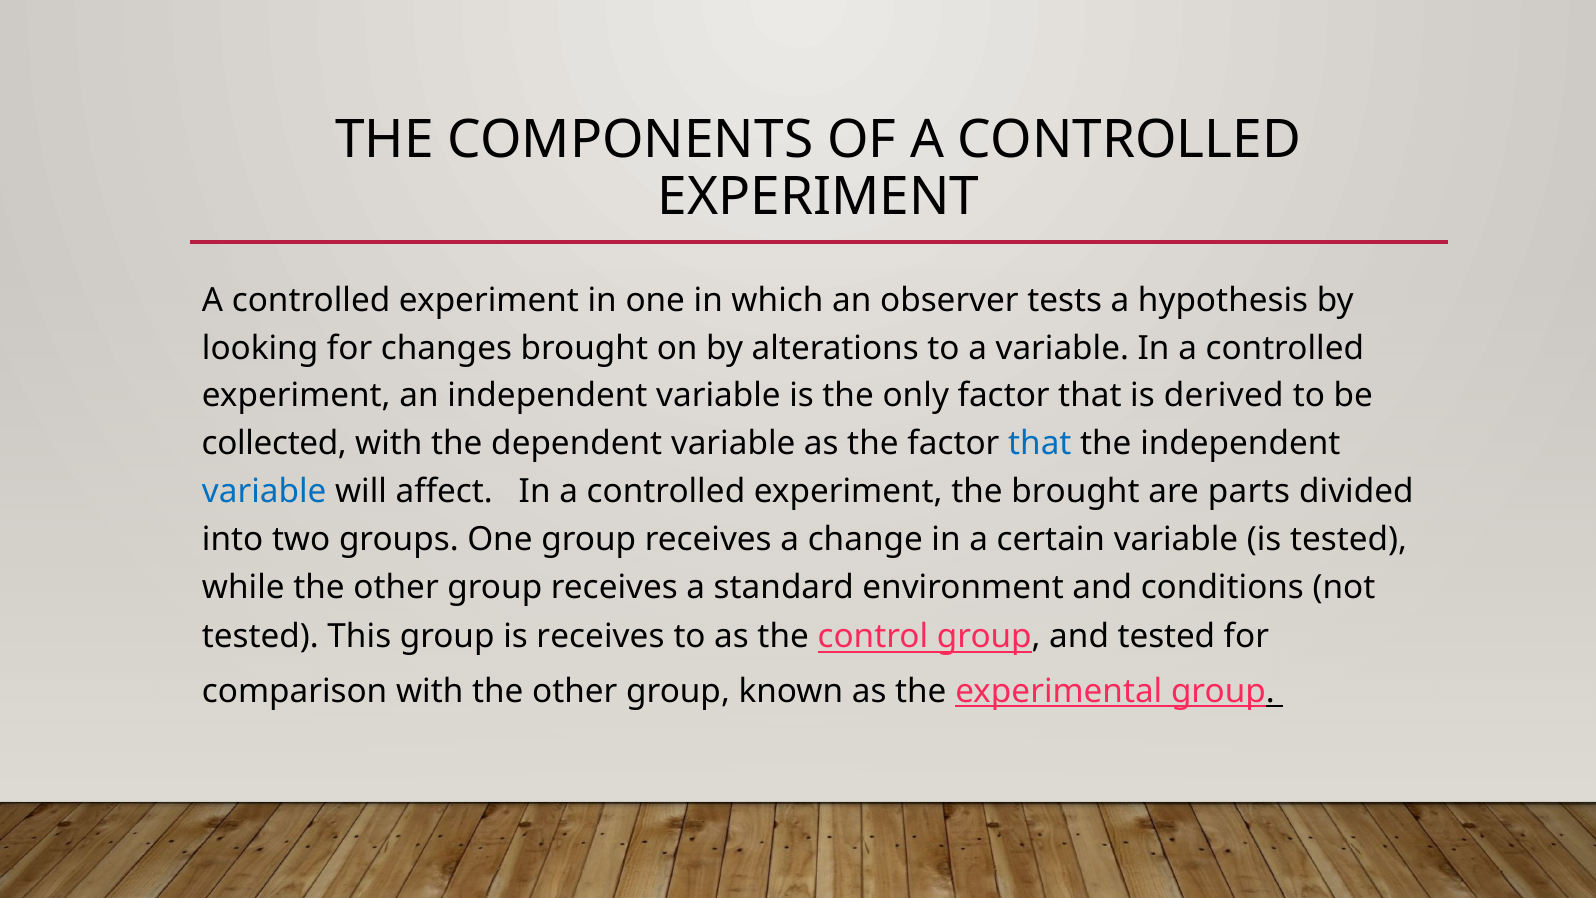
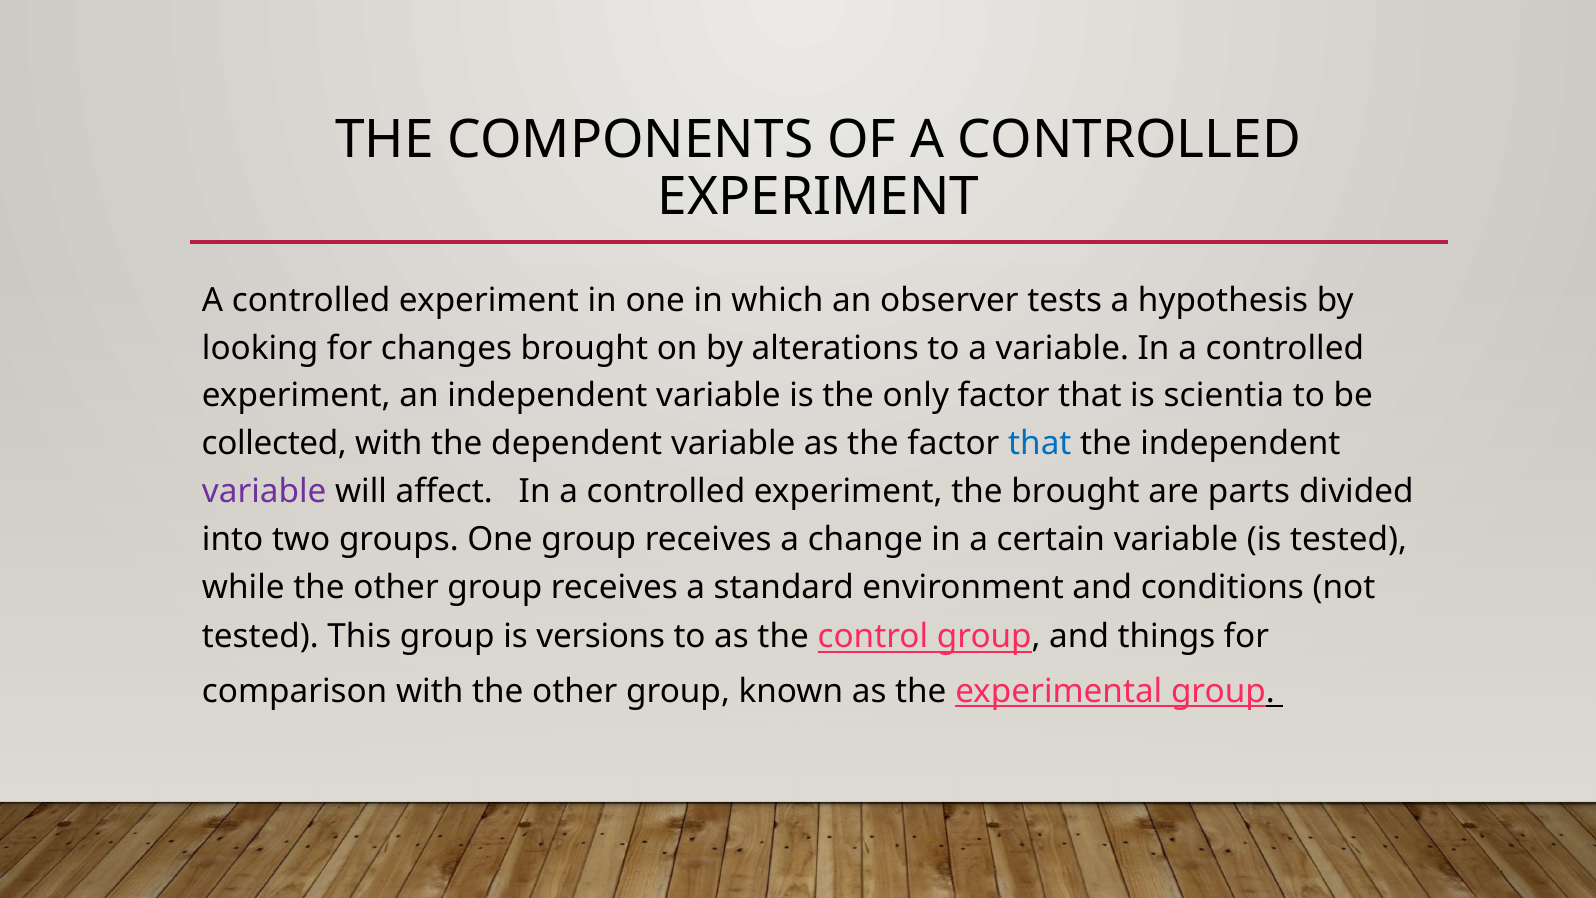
derived: derived -> scientia (1224, 396)
variable colour: blue -> purple (264, 492)
is receives: receives -> versions (601, 636)
and tested: tested -> things (1166, 636)
